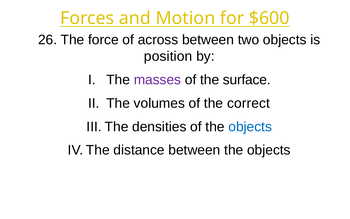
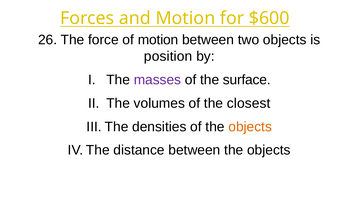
of across: across -> motion (158, 40)
correct: correct -> closest (249, 103)
objects colour: blue -> orange (250, 127)
